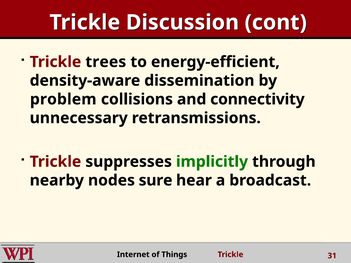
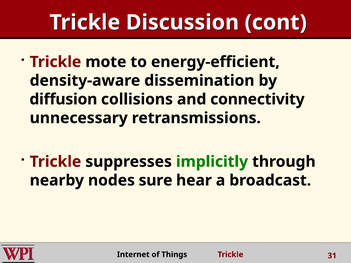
trees: trees -> mote (106, 62)
problem: problem -> diffusion (63, 99)
